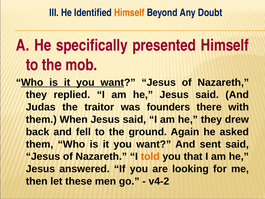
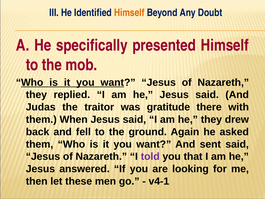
founders: founders -> gratitude (168, 107)
told colour: orange -> purple (150, 156)
v4-2: v4-2 -> v4-1 (159, 181)
